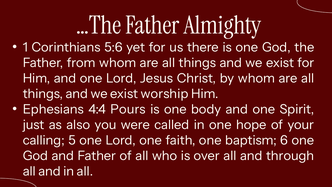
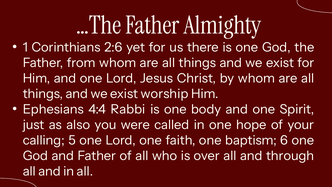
5:6: 5:6 -> 2:6 (113, 47)
Pours: Pours -> Rabbi (128, 109)
